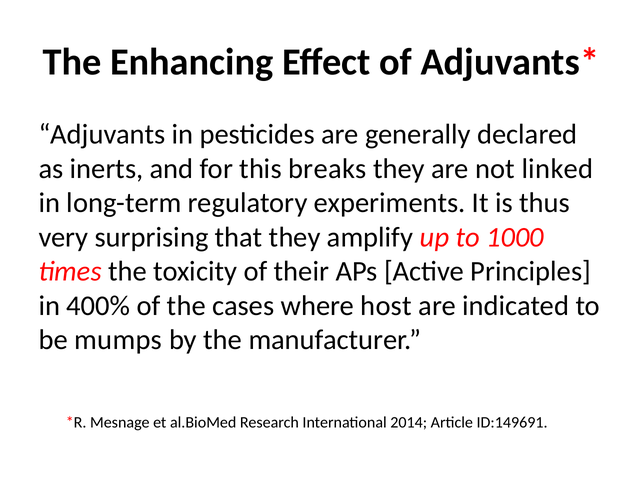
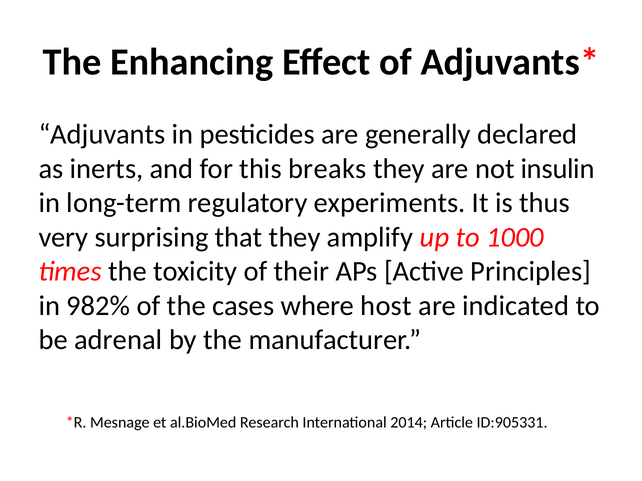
linked: linked -> insulin (558, 169)
400%: 400% -> 982% (98, 306)
mumps: mumps -> adrenal (118, 340)
ID:149691: ID:149691 -> ID:905331 (512, 423)
